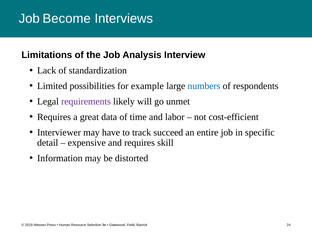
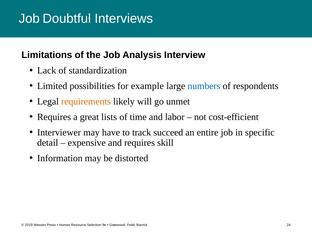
Become: Become -> Doubtful (67, 19)
requirements colour: purple -> orange (86, 101)
data: data -> lists (109, 117)
